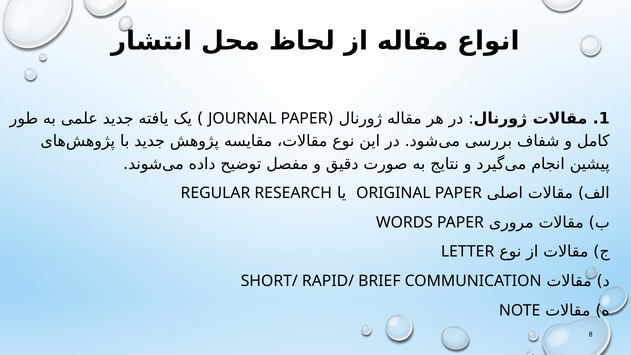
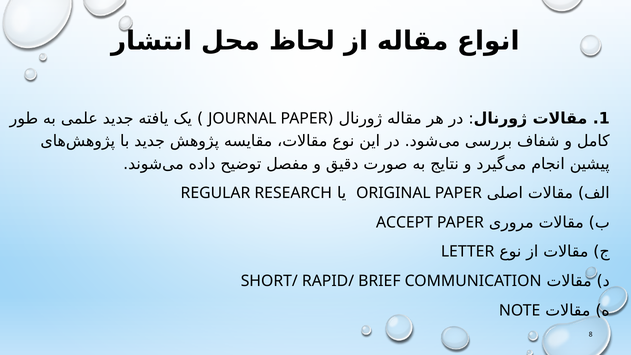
WORDS: WORDS -> ACCEPT (404, 222)
